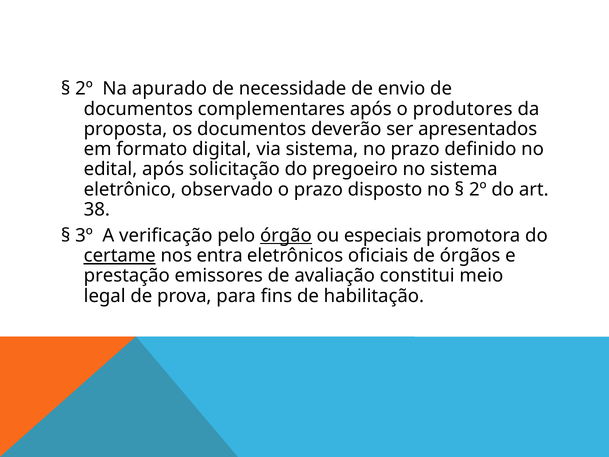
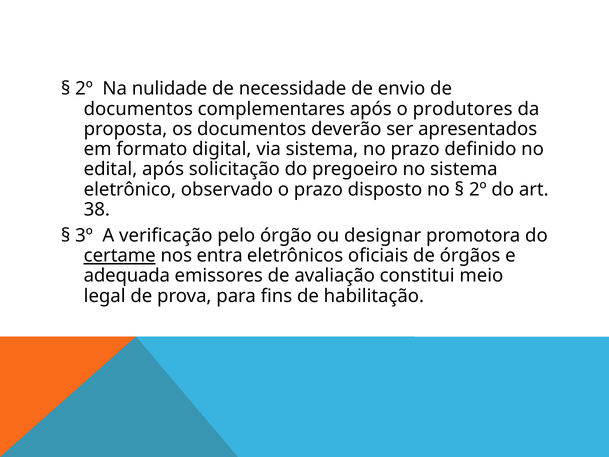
apurado: apurado -> nulidade (170, 89)
órgão underline: present -> none (286, 236)
especiais: especiais -> designar (383, 236)
prestação: prestação -> adequada (127, 276)
